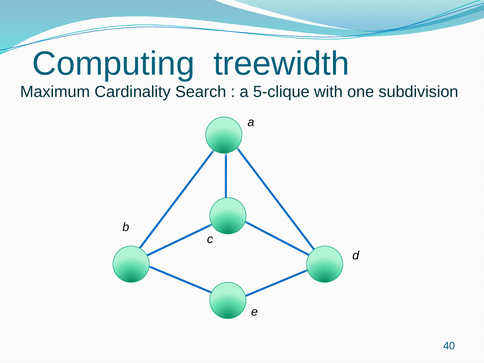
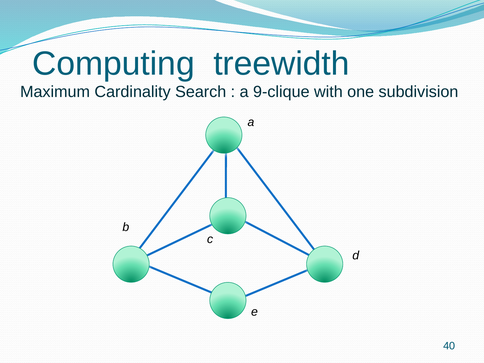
5-clique: 5-clique -> 9-clique (281, 92)
